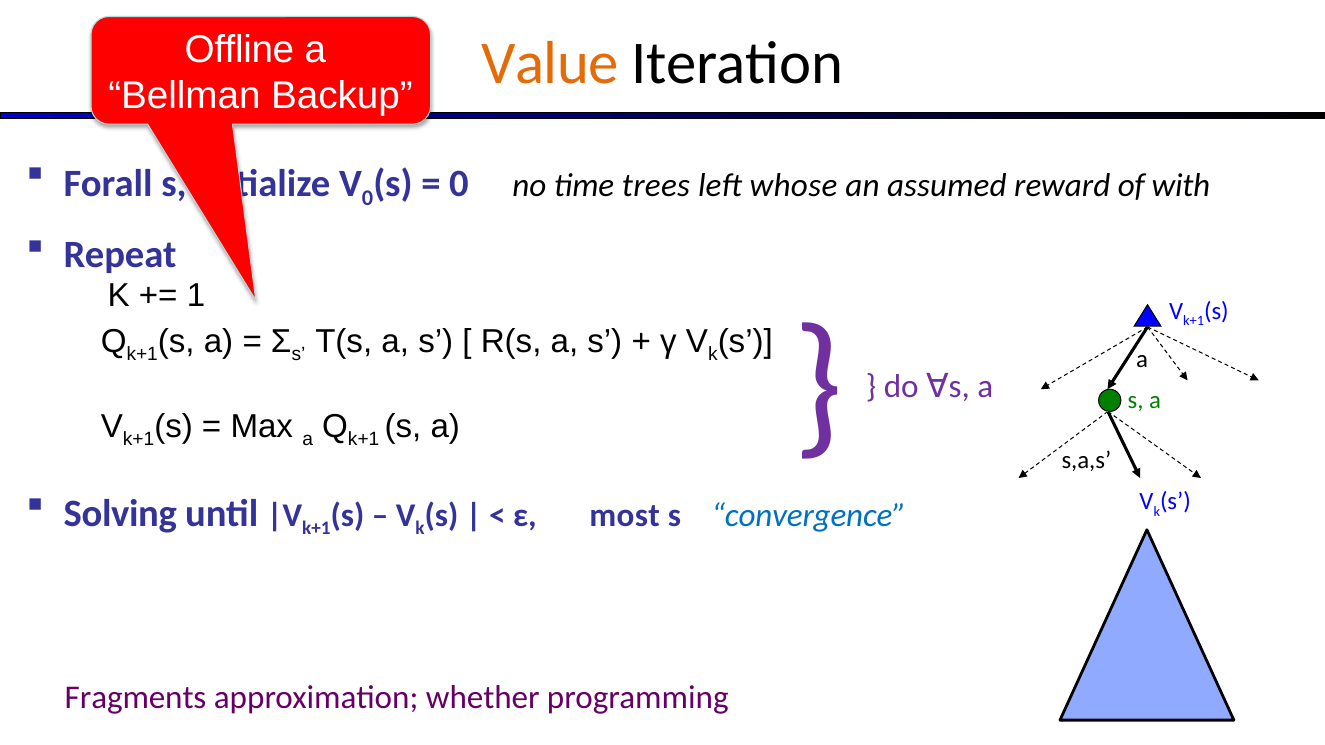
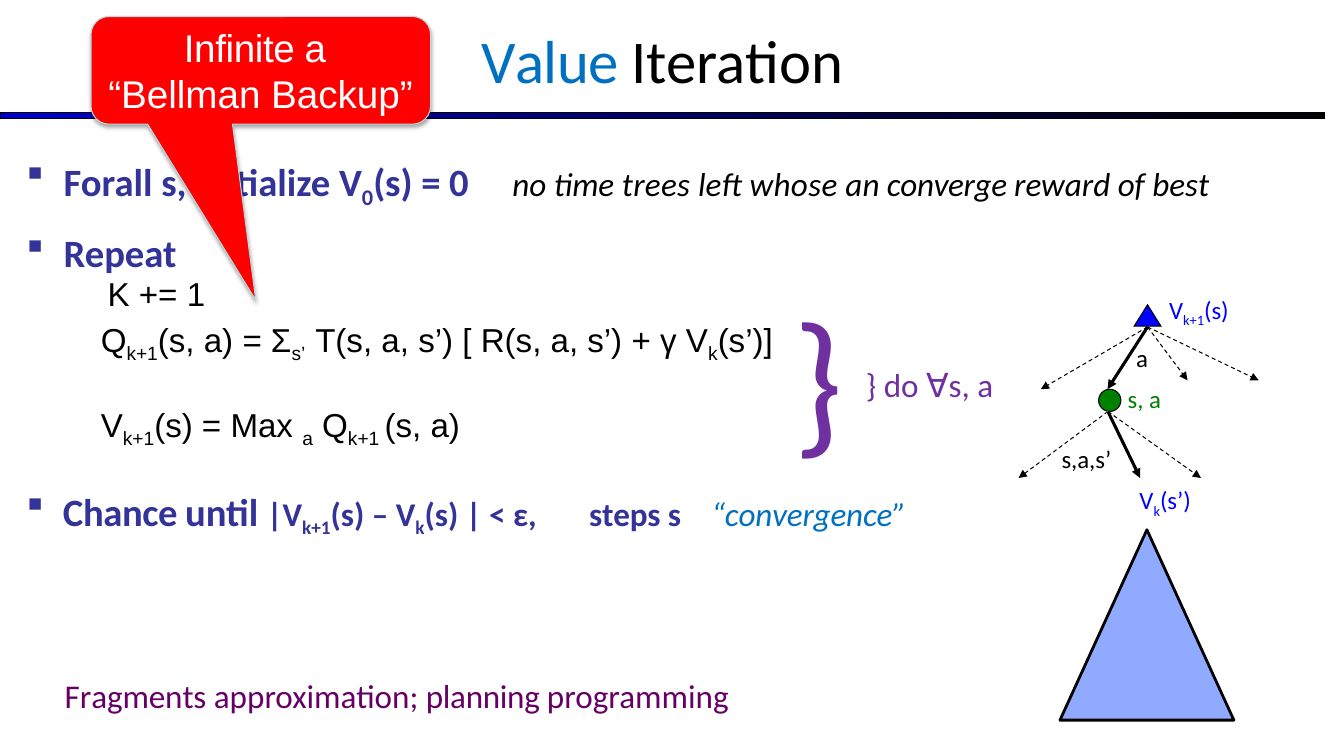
Offline: Offline -> Infinite (239, 50)
Value colour: orange -> blue (550, 64)
assumed: assumed -> converge (947, 185)
with: with -> best (1181, 185)
Solving: Solving -> Chance (120, 514)
most: most -> steps (625, 516)
whether: whether -> planning (483, 698)
